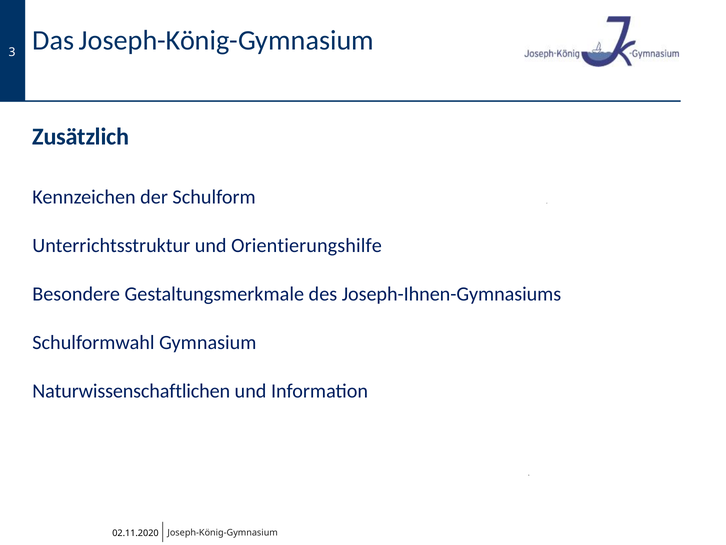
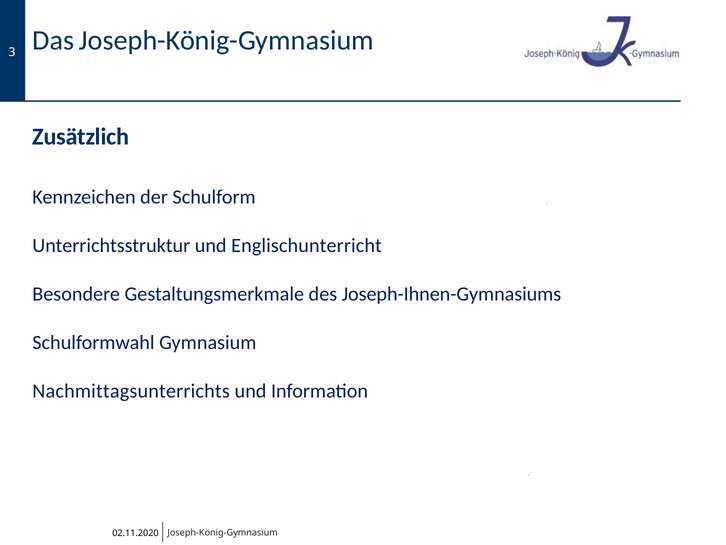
Orientierungshilfe: Orientierungshilfe -> Englischunterricht (307, 245)
Naturwissenschaftlichen: Naturwissenschaftlichen -> Nachmittagsunterrichts (131, 391)
